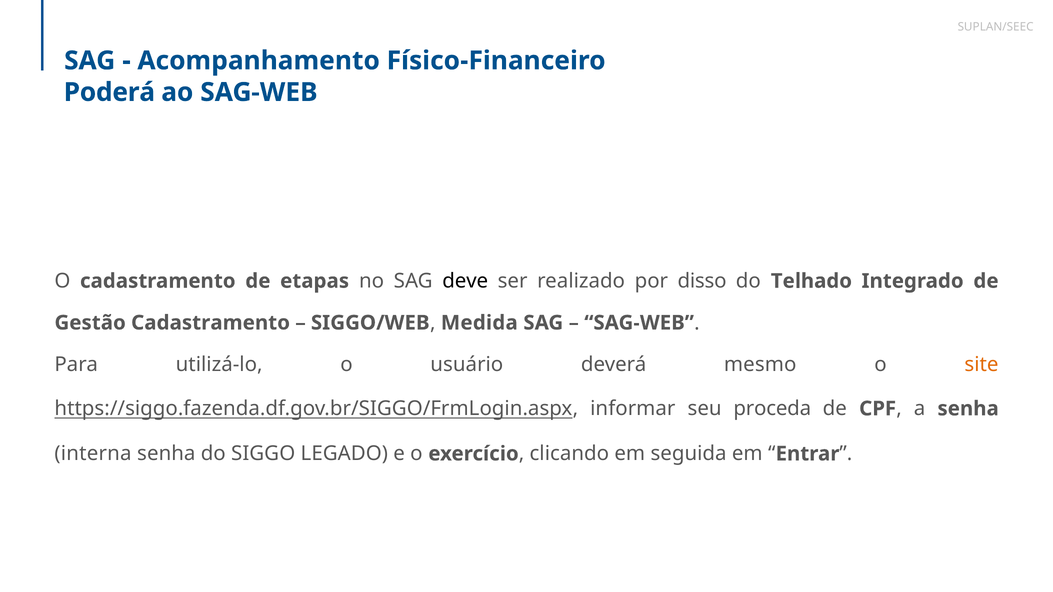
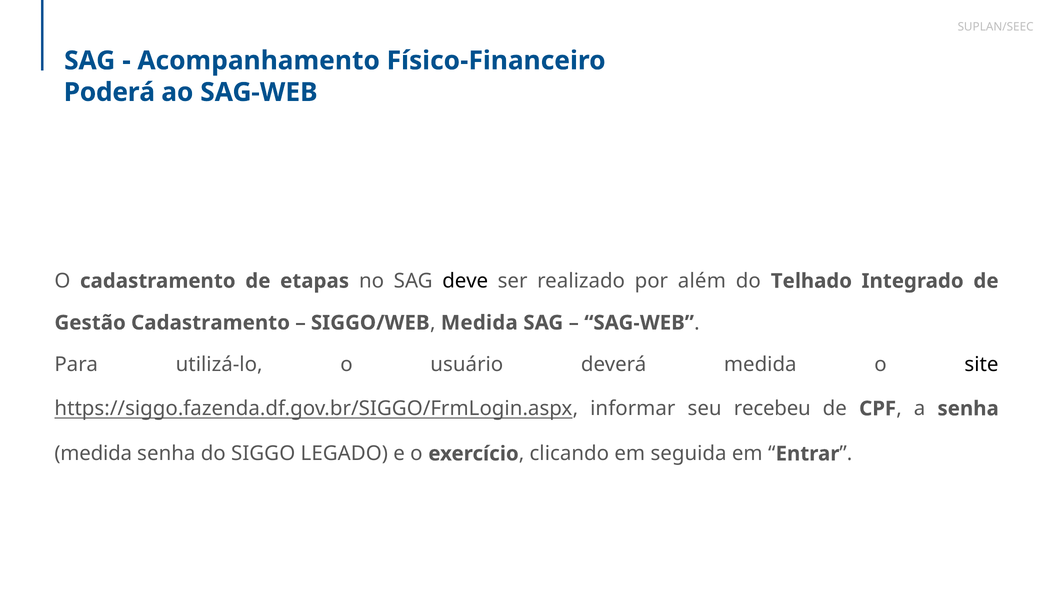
disso: disso -> além (702, 281)
deverá mesmo: mesmo -> medida (760, 365)
site colour: orange -> black (981, 365)
proceda: proceda -> recebeu (772, 409)
interna: interna -> medida (93, 454)
